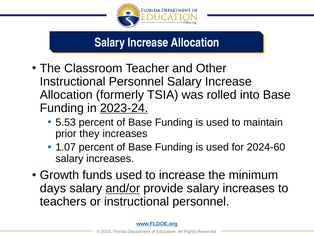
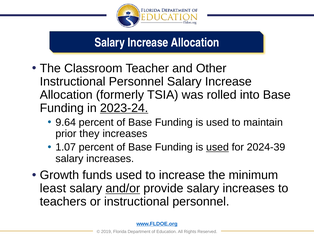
5.53: 5.53 -> 9.64 (66, 122)
used underline: none -> present (217, 147)
2024-60: 2024-60 -> 2024-39 (266, 147)
days: days -> least (53, 188)
